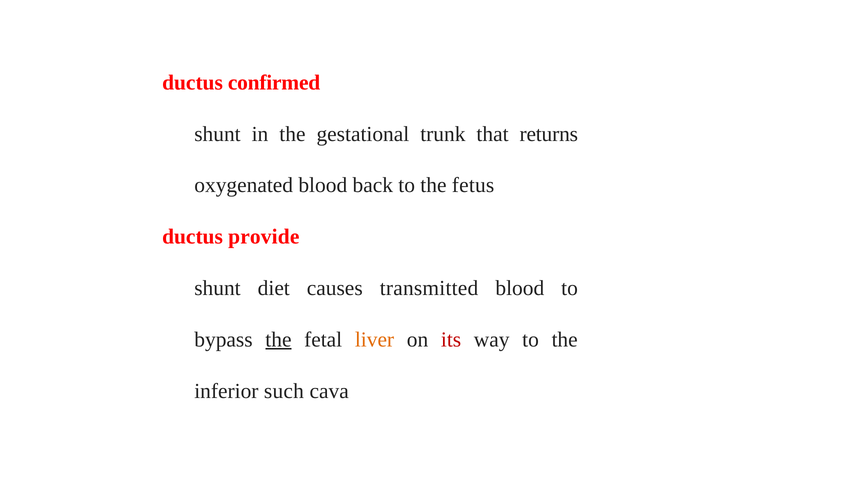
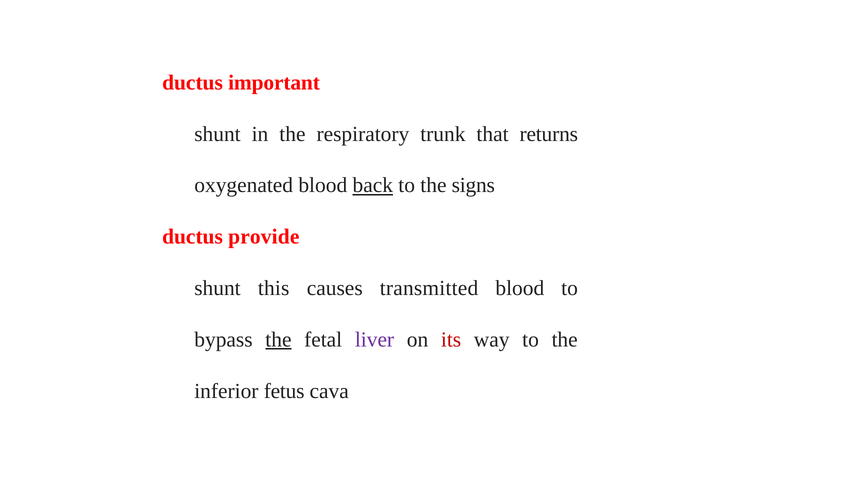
confirmed: confirmed -> important (274, 83)
gestational: gestational -> respiratory (363, 134)
back underline: none -> present (373, 185)
fetus: fetus -> signs (473, 185)
diet: diet -> this (274, 288)
liver colour: orange -> purple (375, 340)
such: such -> fetus (284, 391)
